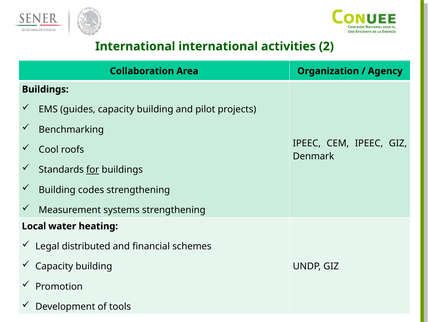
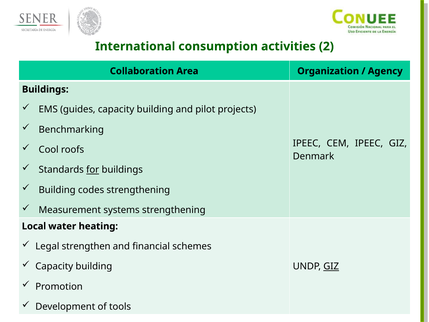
International international: international -> consumption (218, 46)
distributed: distributed -> strengthen (86, 246)
GIZ underline: none -> present (331, 266)
